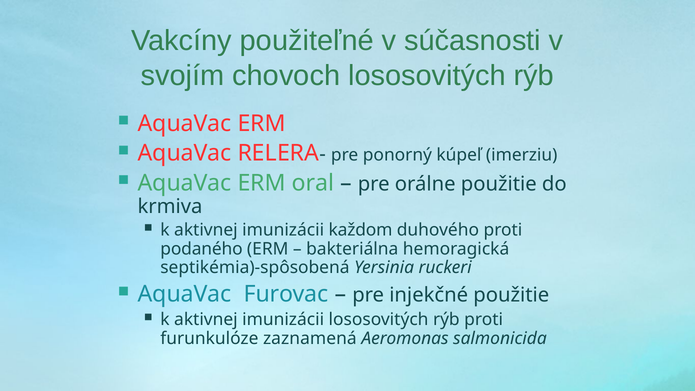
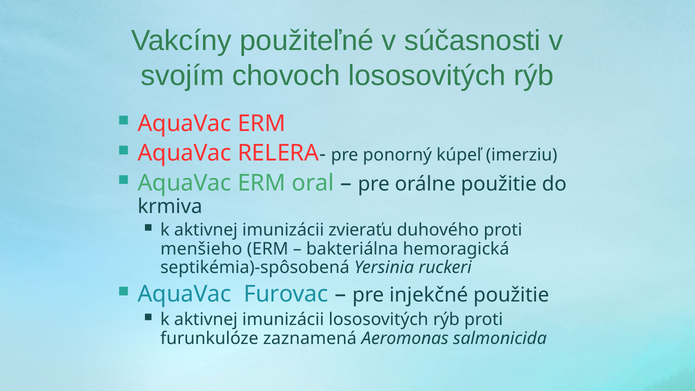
každom: každom -> zvieraťu (361, 230)
podaného: podaného -> menšieho (201, 249)
